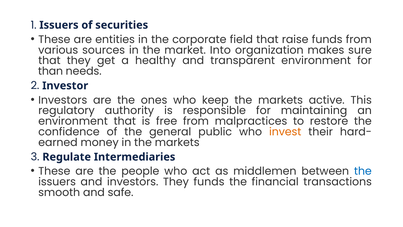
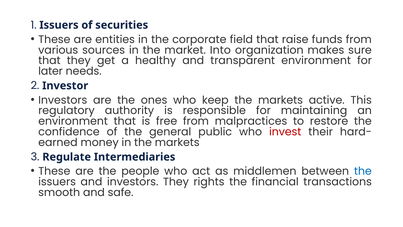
than: than -> later (51, 71)
invest colour: orange -> red (285, 132)
They funds: funds -> rights (209, 182)
